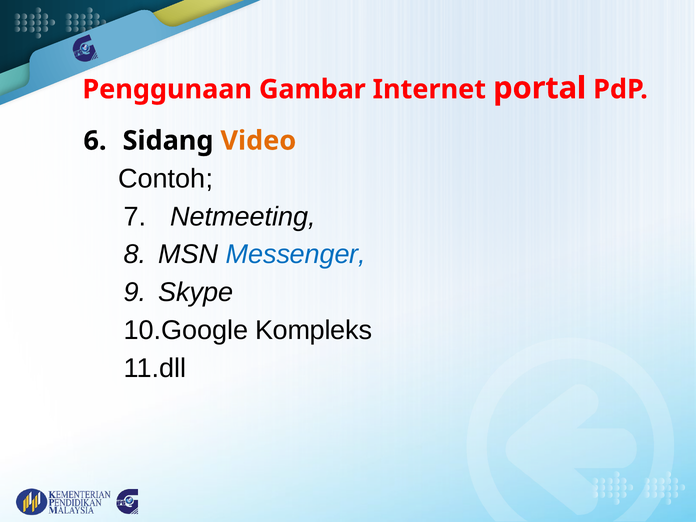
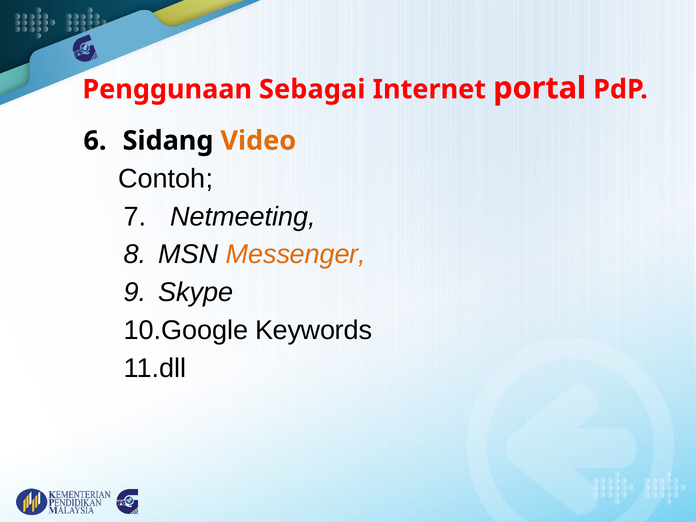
Gambar: Gambar -> Sebagai (312, 89)
Messenger colour: blue -> orange (296, 255)
Kompleks: Kompleks -> Keywords (314, 330)
